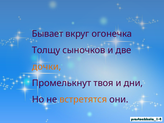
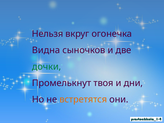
Бывает: Бывает -> Нельзя (48, 34)
Толщу: Толщу -> Видна (46, 50)
дочки colour: orange -> green (47, 67)
